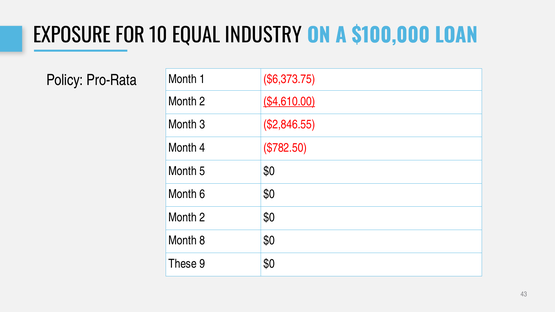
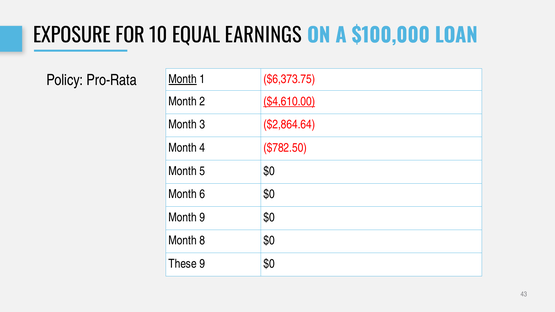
INDUSTRY: INDUSTRY -> EARNINGS (263, 36)
Month underline: none -> present (183, 79)
$2,846.55: $2,846.55 -> $2,864.64 (289, 125)
2: 2 -> 9 (202, 217)
